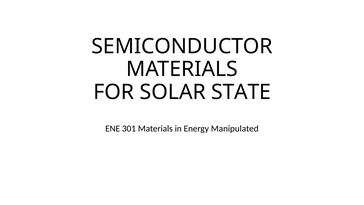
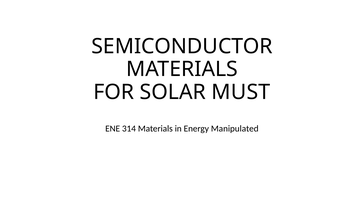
STATE: STATE -> MUST (241, 92)
301: 301 -> 314 (129, 128)
